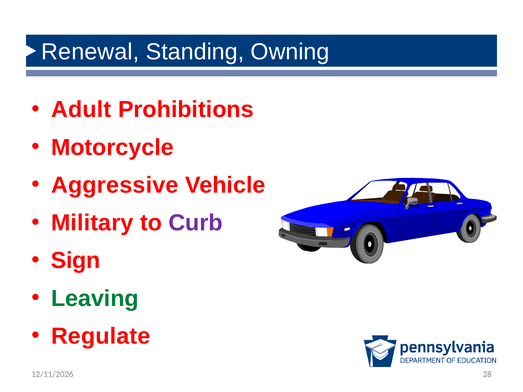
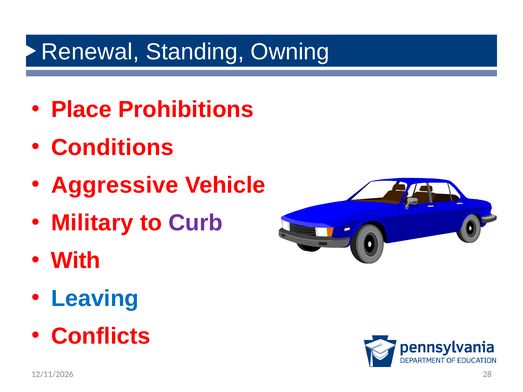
Adult: Adult -> Place (81, 110)
Motorcycle: Motorcycle -> Conditions (112, 147)
Sign: Sign -> With (76, 261)
Leaving colour: green -> blue (95, 299)
Regulate: Regulate -> Conflicts (101, 336)
